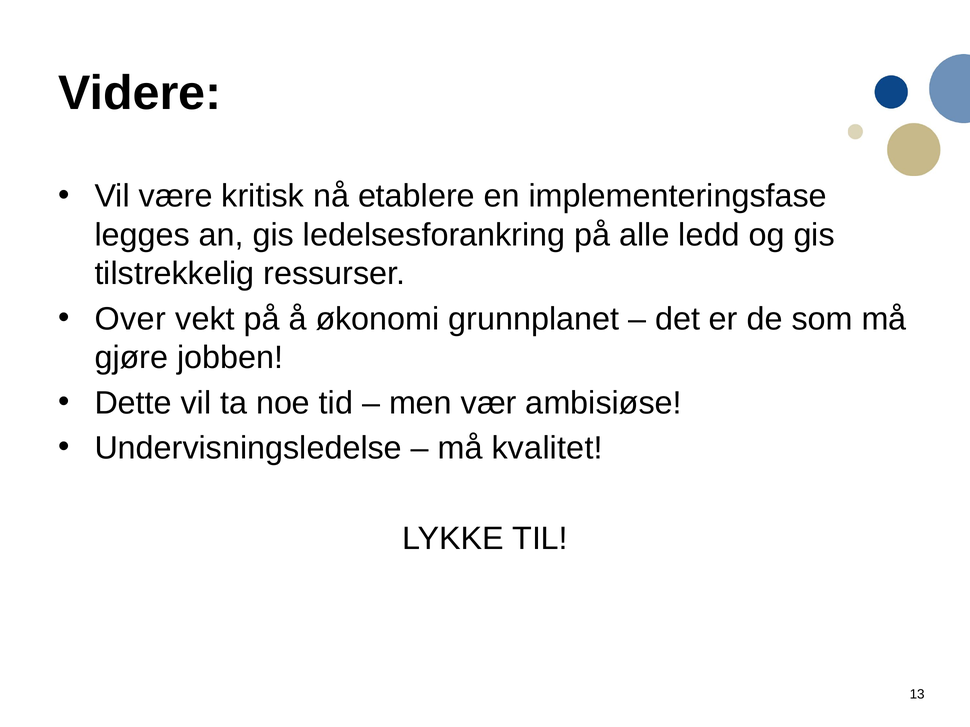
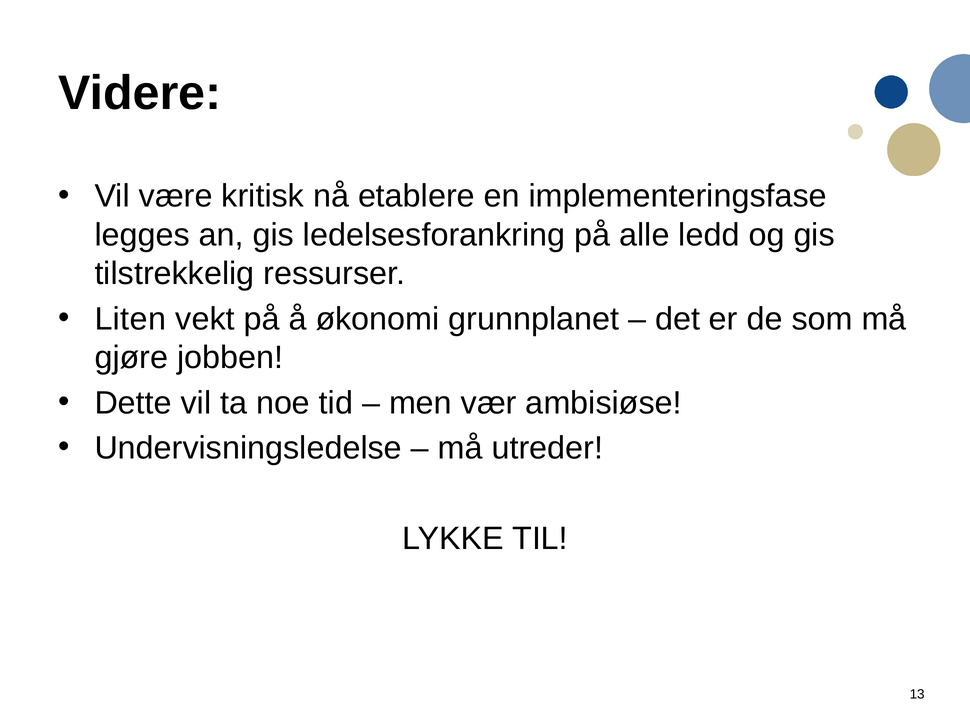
Over: Over -> Liten (130, 319)
kvalitet: kvalitet -> utreder (547, 448)
